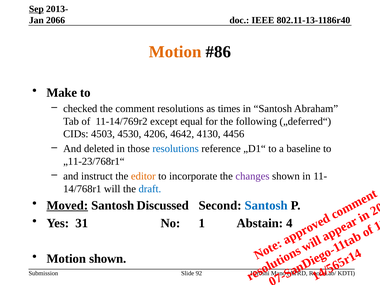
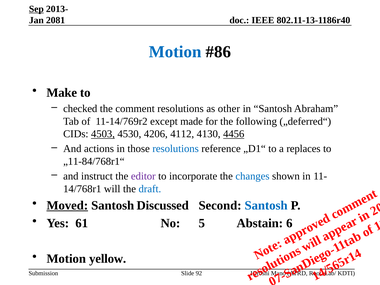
2066: 2066 -> 2081 (56, 20)
Motion colour: orange -> blue (175, 52)
times: times -> other (229, 109)
equal: equal -> made (192, 121)
4503 underline: none -> present (103, 134)
4642: 4642 -> 4112 (182, 134)
4456 underline: none -> present (234, 134)
deleted: deleted -> actions (99, 149)
baseline: baseline -> replaces (303, 149)
„11-23/768r1“: „11-23/768r1“ -> „11-84/768r1“ (94, 161)
editor colour: orange -> purple (143, 176)
changes colour: purple -> blue (252, 176)
31: 31 -> 61 (82, 223)
No 1: 1 -> 5 (202, 223)
Abstain 4: 4 -> 6 (289, 223)
Motion shown: shown -> yellow (108, 259)
